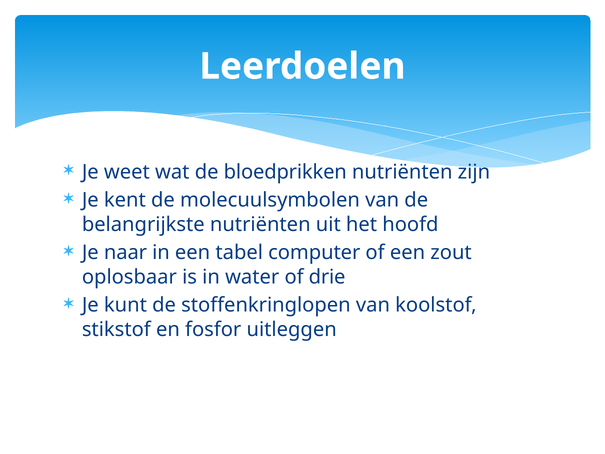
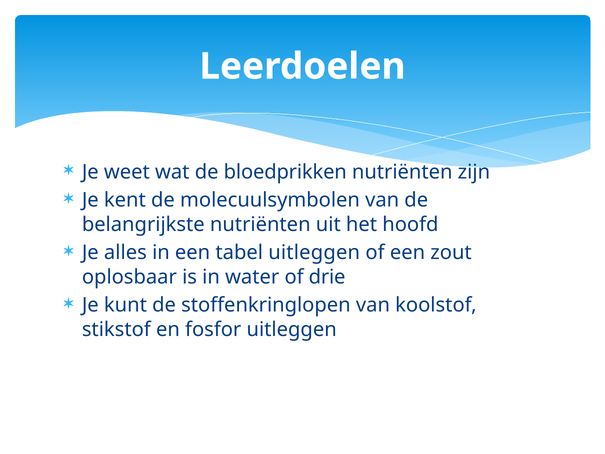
naar: naar -> alles (125, 253)
tabel computer: computer -> uitleggen (314, 253)
